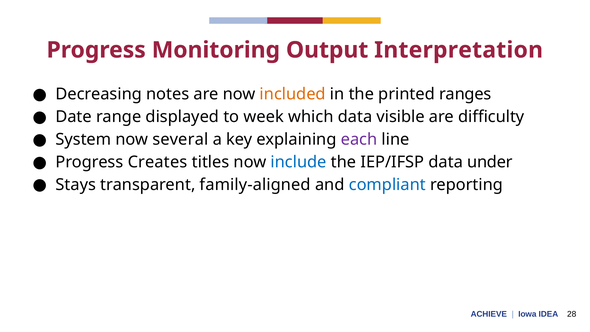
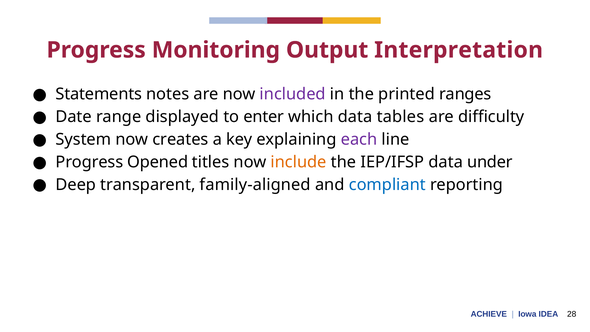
Decreasing: Decreasing -> Statements (99, 94)
included colour: orange -> purple (293, 94)
week: week -> enter (264, 117)
visible: visible -> tables (401, 117)
several: several -> creates (180, 139)
Creates: Creates -> Opened (158, 162)
include colour: blue -> orange (299, 162)
Stays: Stays -> Deep (76, 185)
